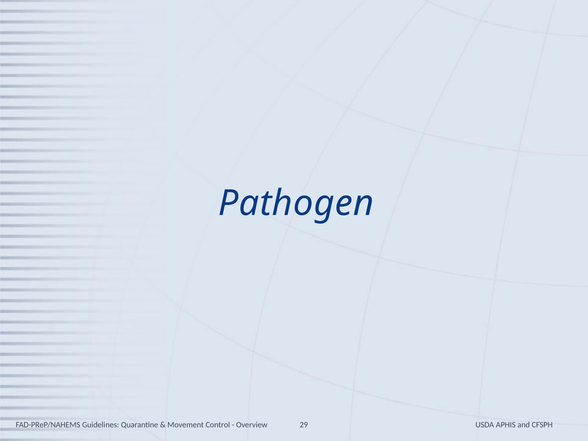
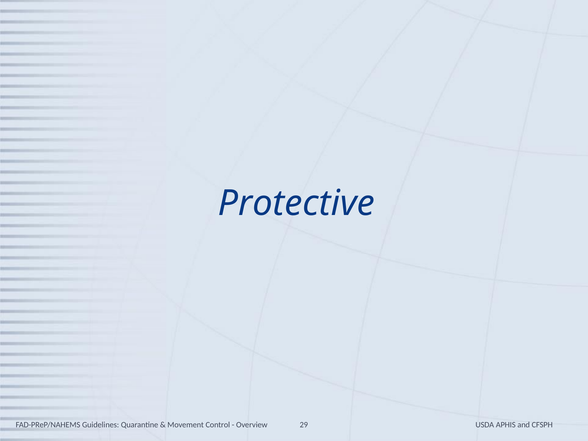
Pathogen: Pathogen -> Protective (296, 203)
